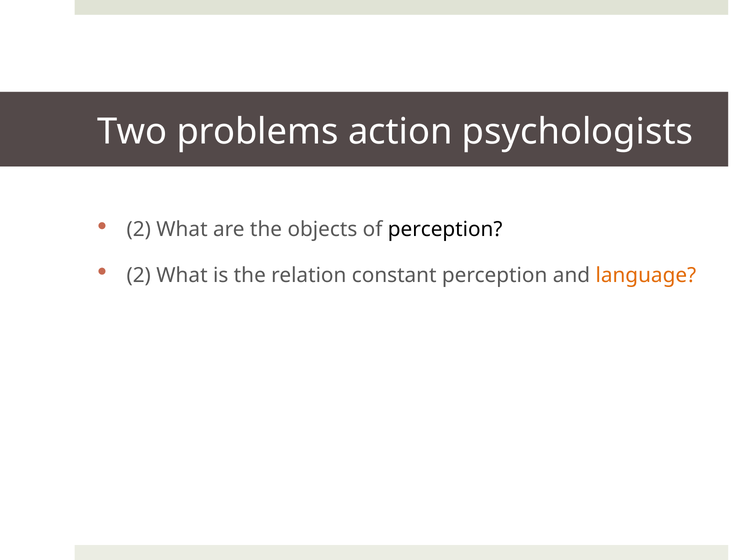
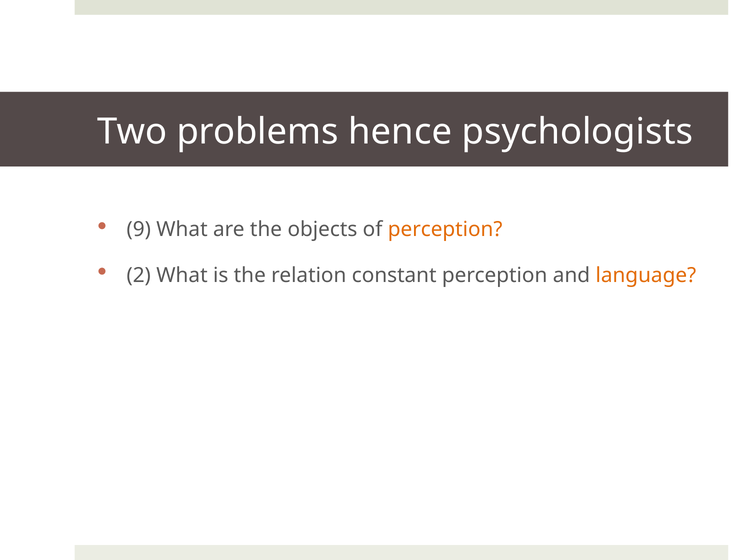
action: action -> hence (400, 132)
2: 2 -> 9 (139, 230)
perception colour: black -> orange (445, 230)
